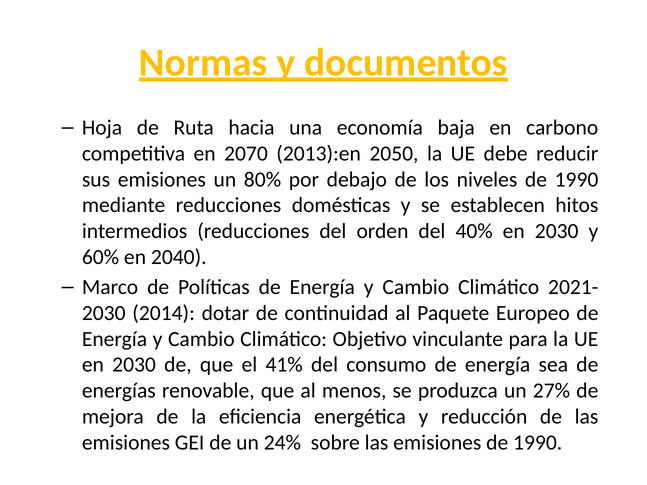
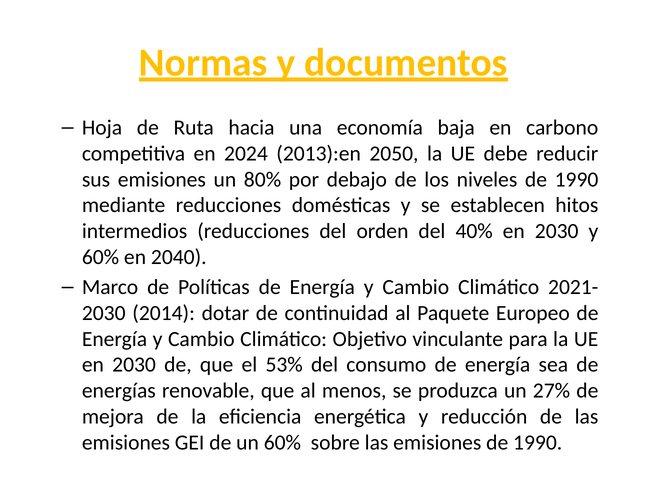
2070: 2070 -> 2024 (246, 154)
41%: 41% -> 53% (284, 365)
un 24%: 24% -> 60% (282, 443)
